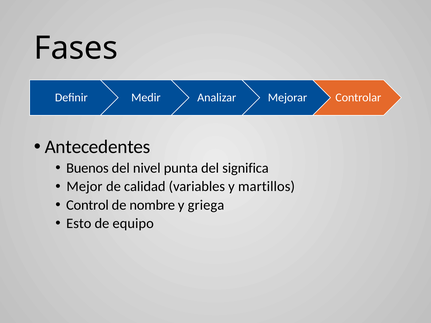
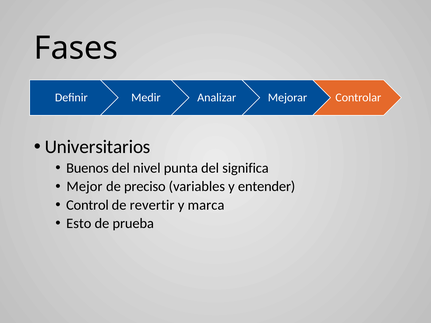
Antecedentes: Antecedentes -> Universitarios (98, 147)
calidad: calidad -> preciso (145, 187)
martillos: martillos -> entender (267, 187)
nombre: nombre -> revertir (152, 205)
griega: griega -> marca (206, 205)
equipo: equipo -> prueba (133, 224)
